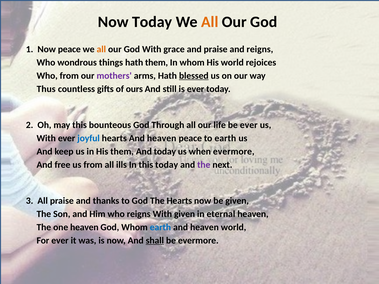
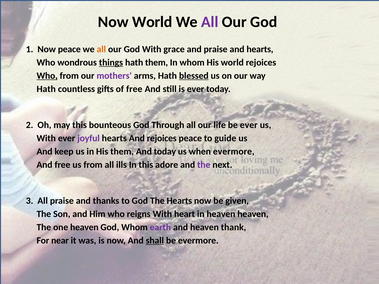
Now Today: Today -> World (152, 22)
All colour: orange -> purple (210, 22)
and reigns: reigns -> hearts (260, 49)
things underline: none -> present (111, 63)
Who underline: none -> present (47, 76)
Thus: Thus -> Hath (46, 89)
of ours: ours -> free (134, 89)
joyful colour: blue -> purple (89, 138)
hearts And heaven: heaven -> rejoices (162, 138)
to earth: earth -> guide (225, 138)
this today: today -> adore (167, 165)
With given: given -> heart (185, 214)
in eternal: eternal -> heaven (221, 214)
earth colour: blue -> purple (160, 227)
heaven world: world -> thank (234, 227)
For ever: ever -> near (60, 241)
